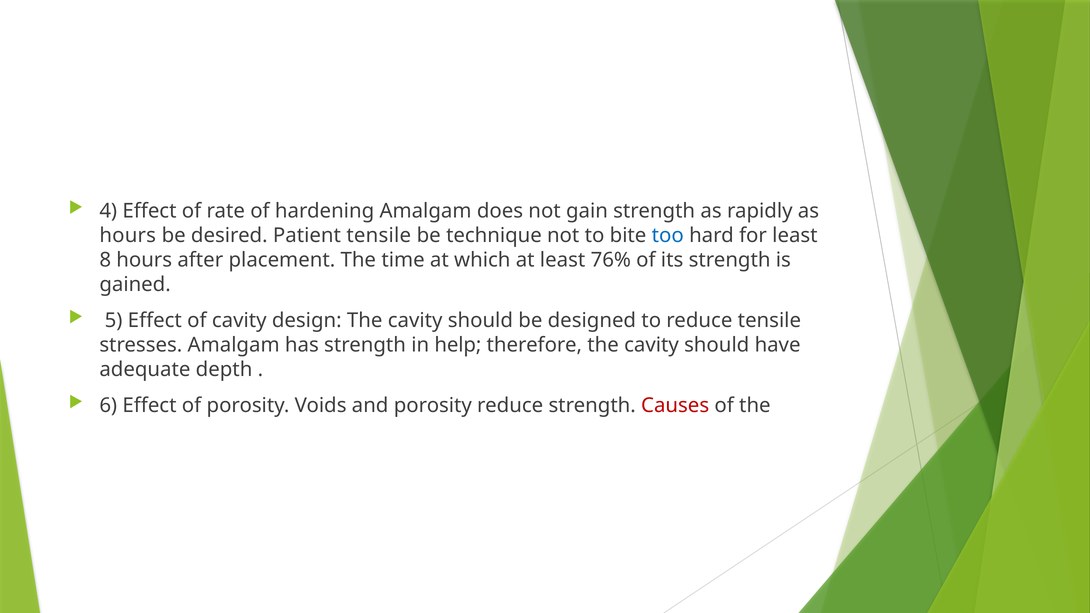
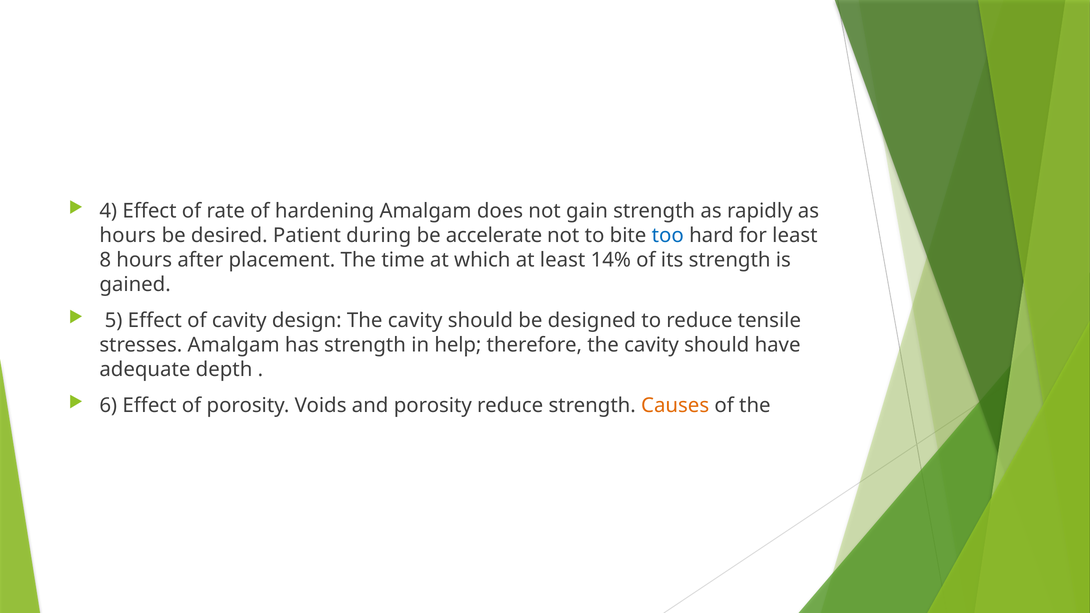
Patient tensile: tensile -> during (379, 235)
technique: technique -> accelerate (494, 235)
76%: 76% -> 14% (611, 260)
Causes colour: red -> orange (675, 405)
